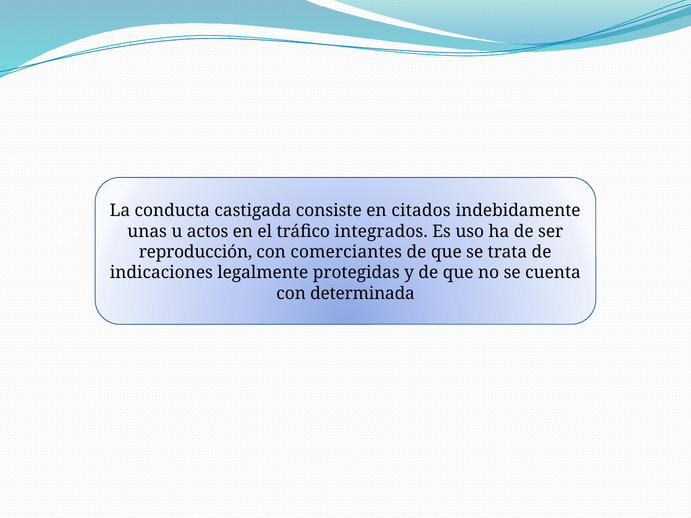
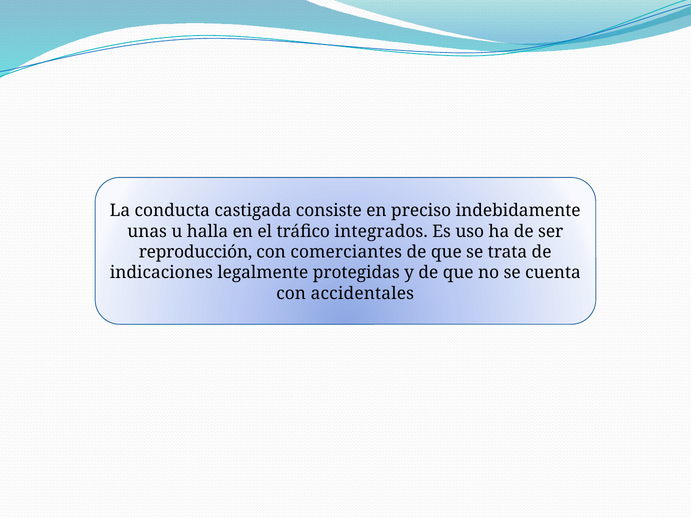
citados: citados -> preciso (421, 211)
actos: actos -> halla (207, 231)
determinada: determinada -> accidentales (362, 294)
